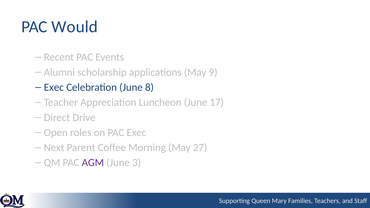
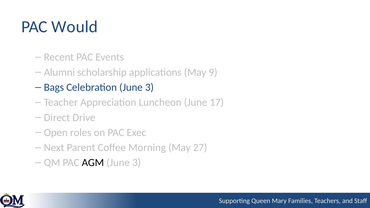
Exec: Exec -> Bags (54, 87)
Celebration June 8: 8 -> 3 (149, 87)
AGM colour: purple -> black (93, 163)
